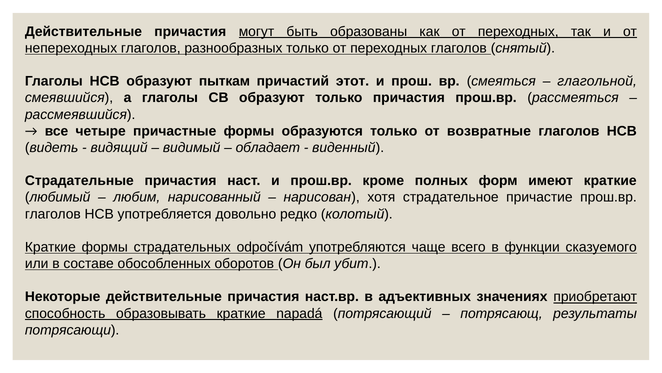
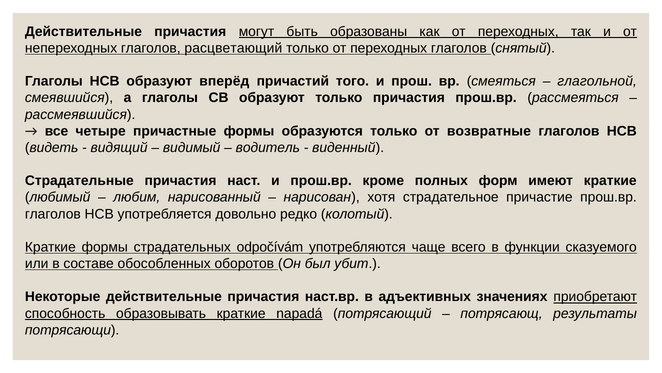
разнообразных: разнообразных -> расцветающий (233, 48)
пыткам: пыткам -> вперёд (224, 81)
этот: этот -> того (353, 81)
обладает: обладает -> водитель (268, 147)
